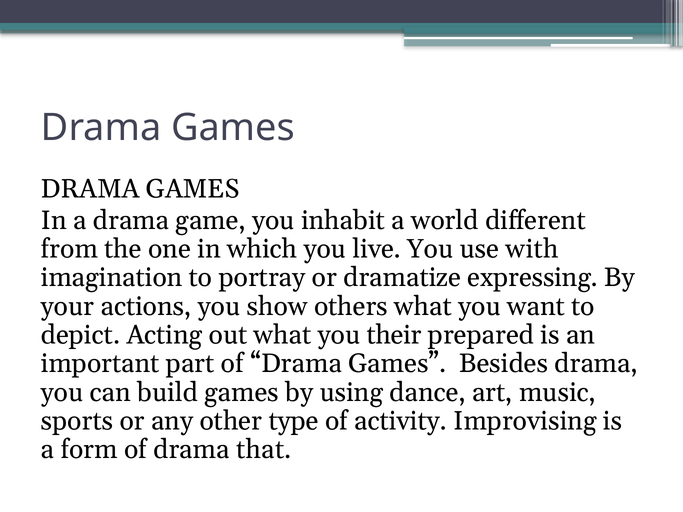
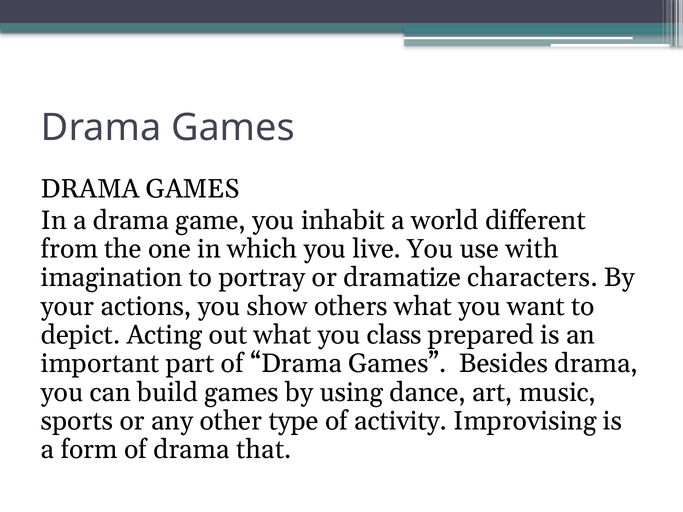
expressing: expressing -> characters (533, 278)
their: their -> class (394, 335)
